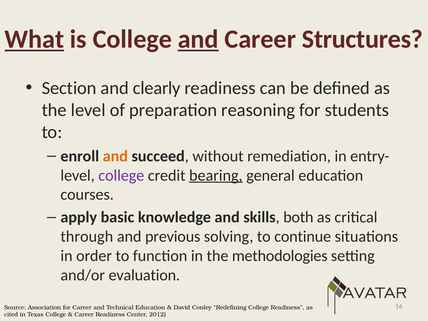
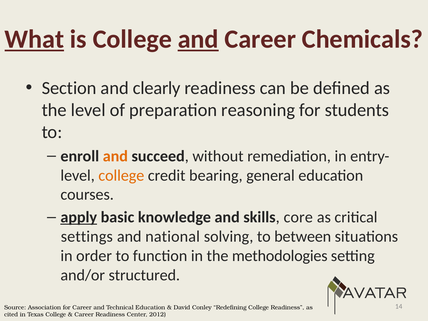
Structures: Structures -> Chemicals (362, 39)
college colour: purple -> orange (121, 175)
bearing underline: present -> none (216, 175)
apply underline: none -> present (79, 217)
both: both -> core (298, 217)
through: through -> settings (87, 237)
previous: previous -> national (173, 237)
continue: continue -> between (303, 237)
evaluation: evaluation -> structured (144, 275)
